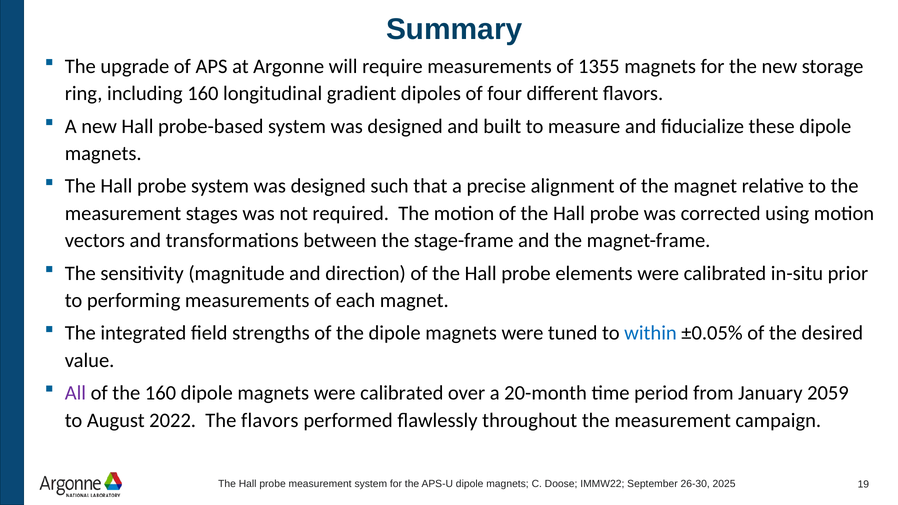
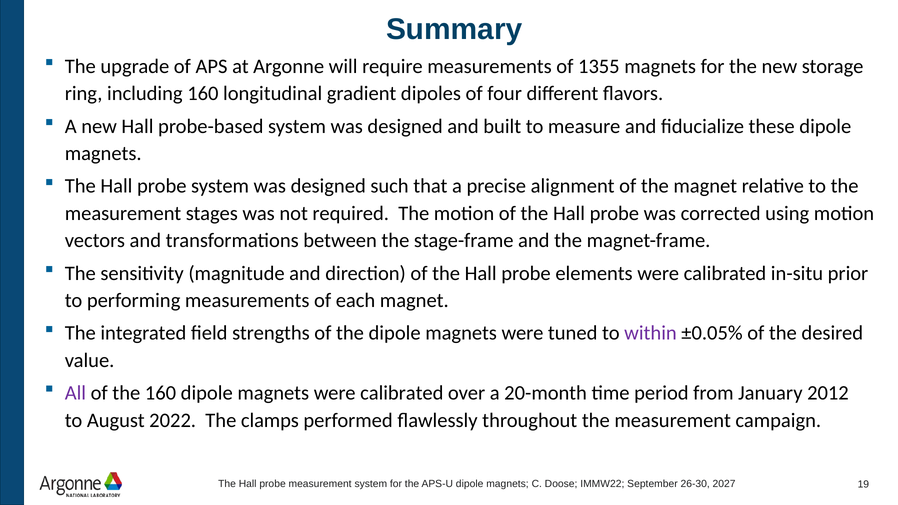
within colour: blue -> purple (650, 333)
2059: 2059 -> 2012 (828, 393)
The flavors: flavors -> clamps (270, 420)
2025: 2025 -> 2027 (724, 484)
